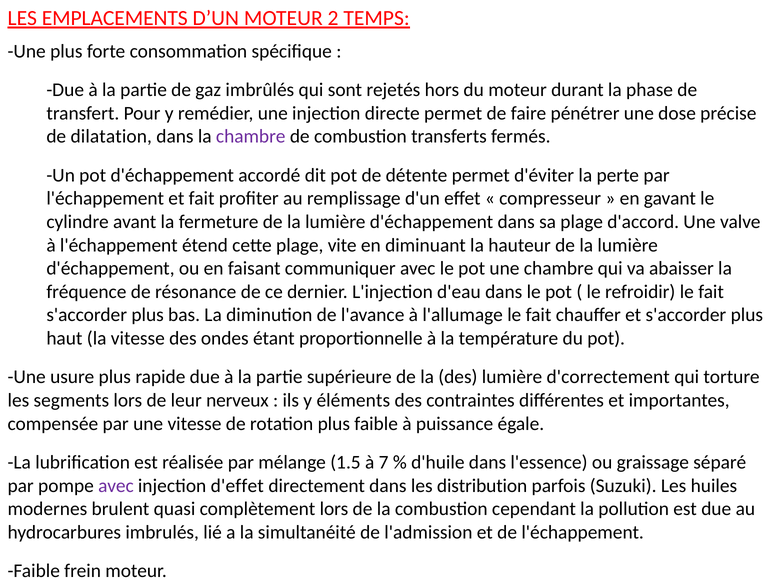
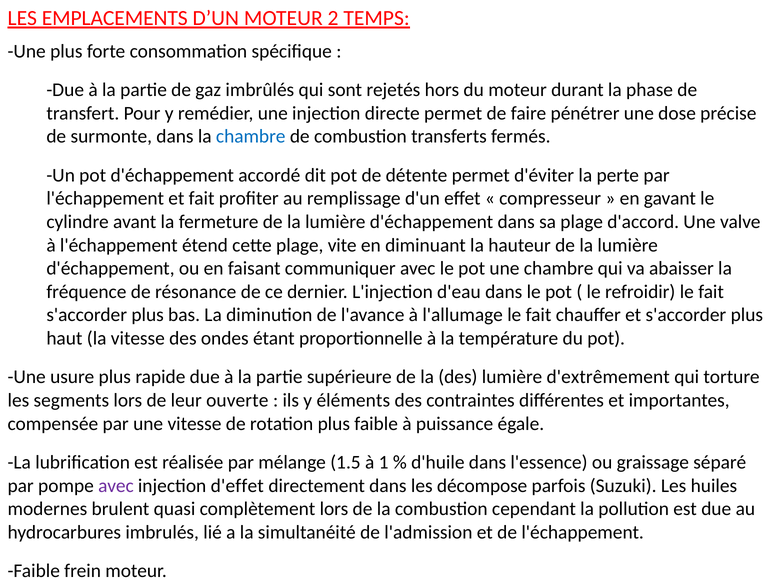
dilatation: dilatation -> surmonte (111, 136)
chambre colour: purple -> blue (251, 136)
d'correctement: d'correctement -> d'extrêmement (608, 377)
nerveux: nerveux -> ouverte (237, 400)
7: 7 -> 1 (384, 462)
distribution: distribution -> décompose (482, 486)
